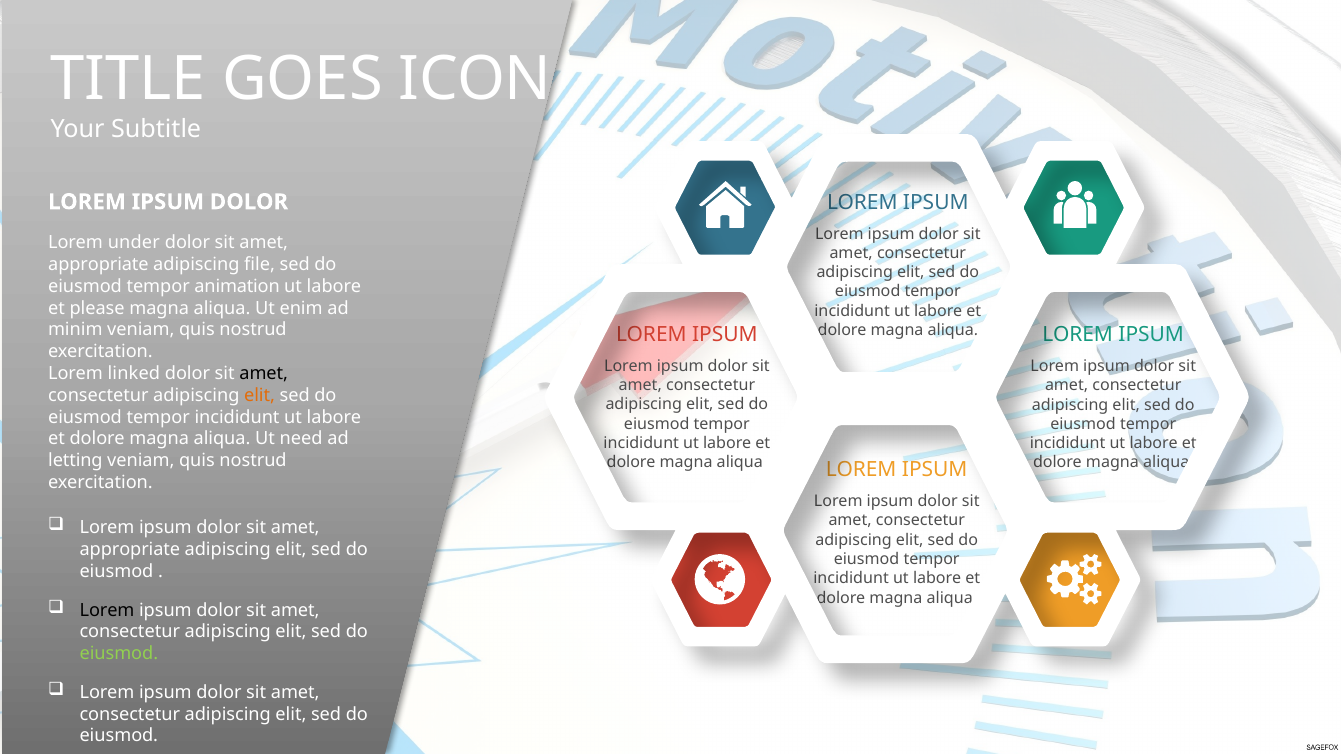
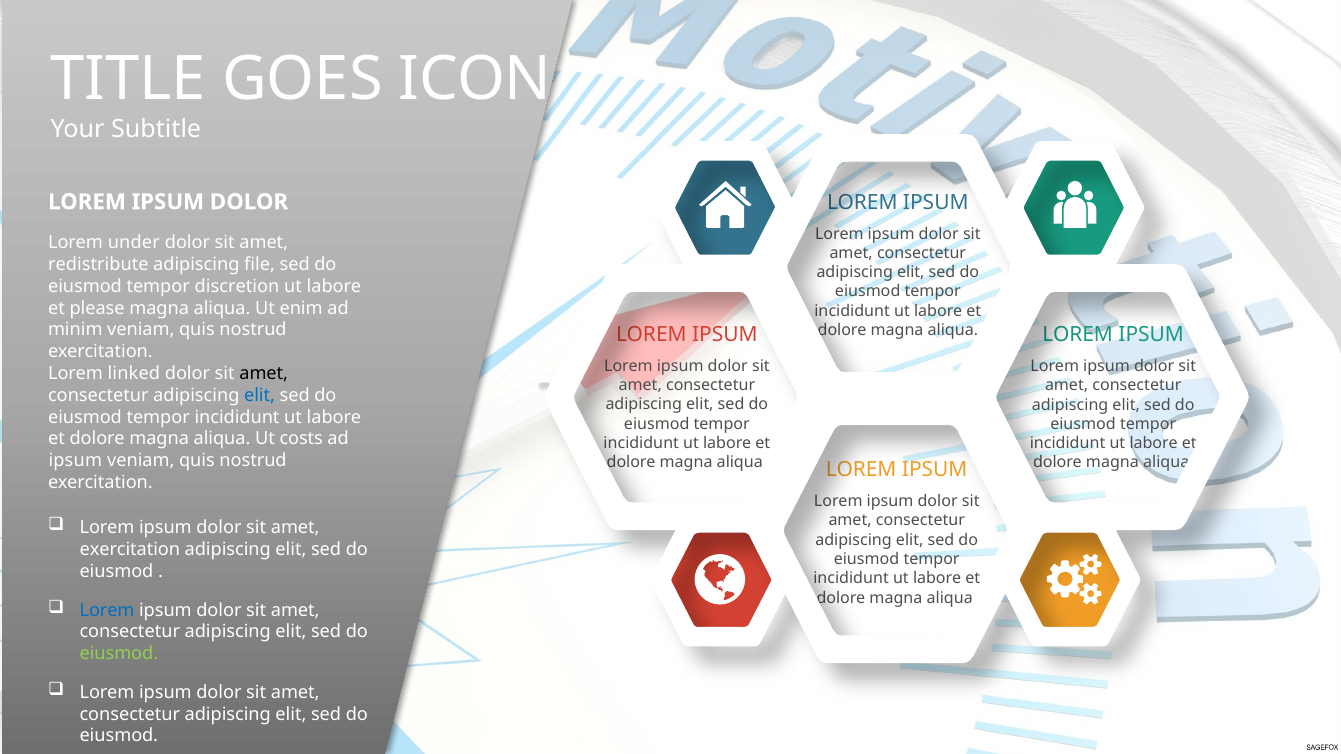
appropriate: appropriate -> redistribute (98, 265)
animation: animation -> discretion (237, 286)
elit colour: orange -> blue (260, 396)
need: need -> costs (301, 439)
letting: letting -> ipsum (75, 461)
appropriate: appropriate -> exercitation (130, 550)
Lorem colour: black -> blue (107, 610)
